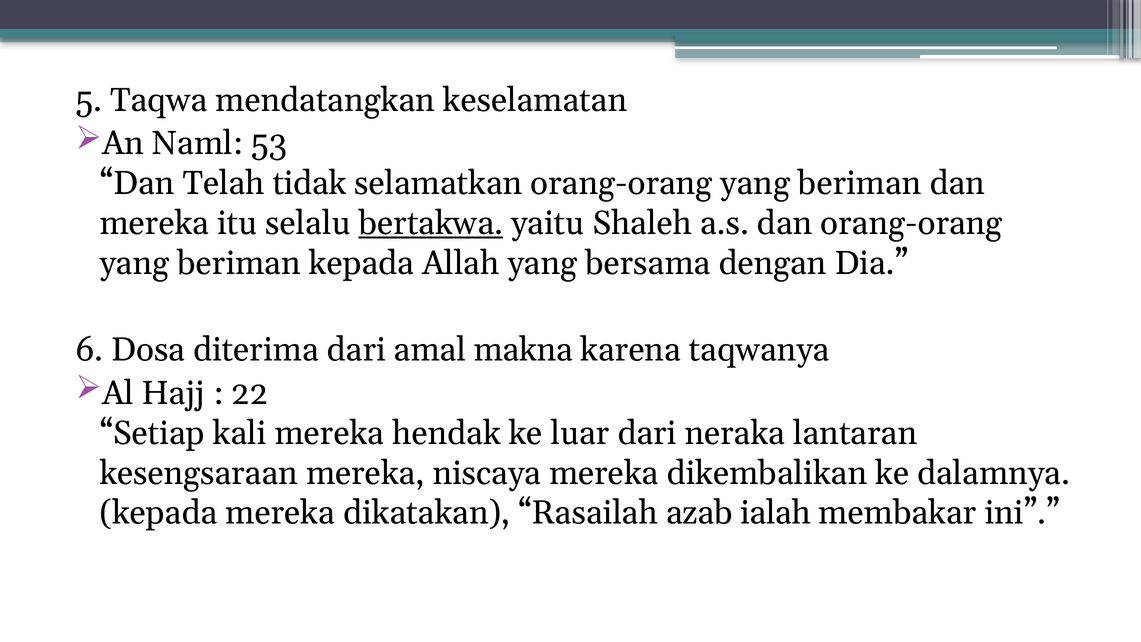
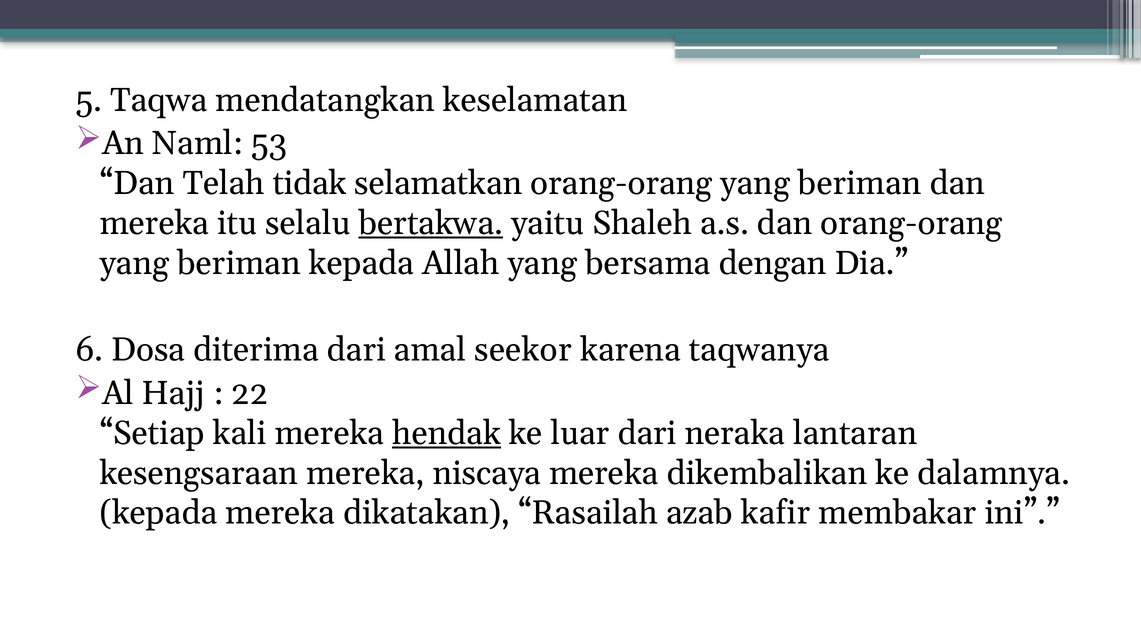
makna: makna -> seekor (523, 350)
hendak underline: none -> present (447, 433)
ialah: ialah -> kafir (776, 513)
